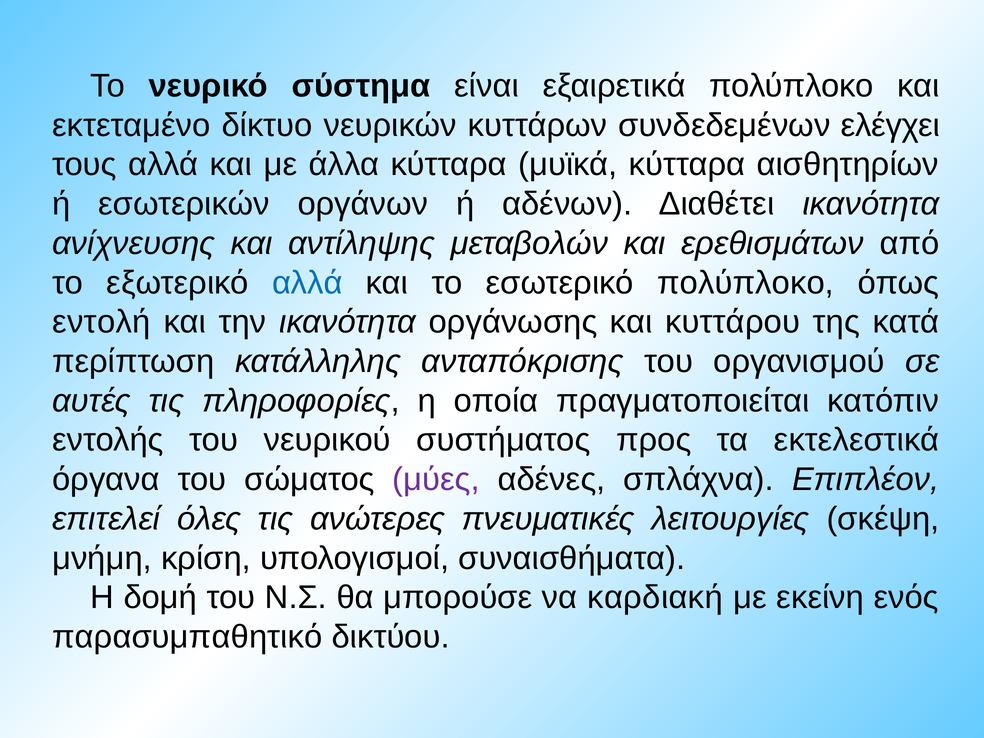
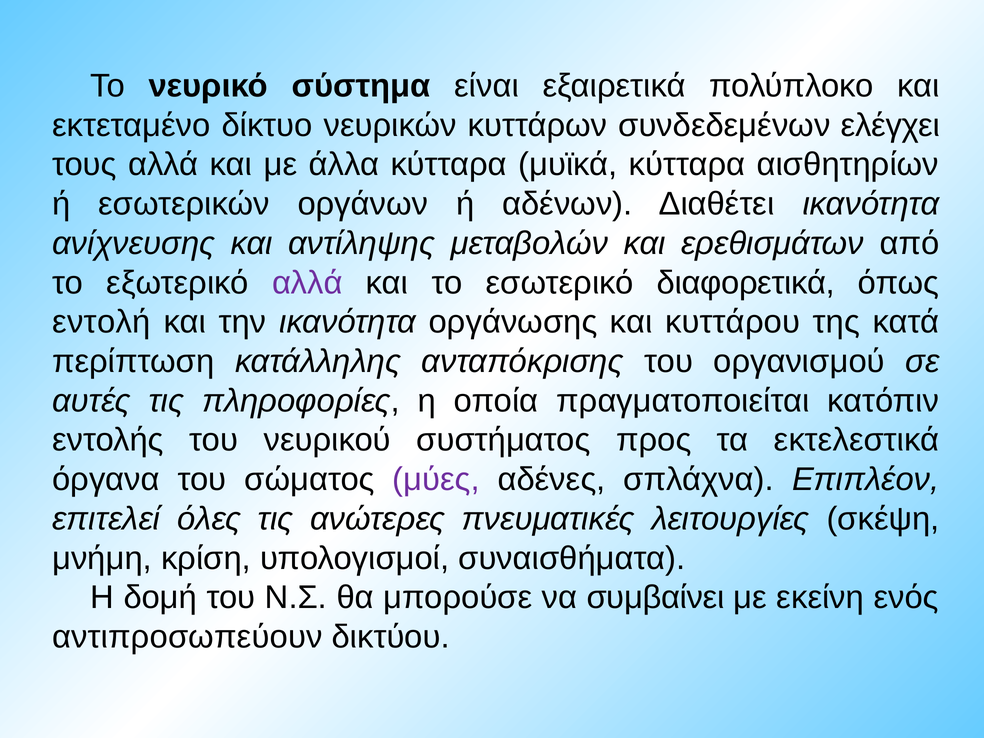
αλλά colour: blue -> purple (307, 283)
εσωτερικό πολύπλοκο: πολύπλοκο -> διαφορετικά (746, 283)
καρδιακή: καρδιακή -> συμβαίνει (655, 598)
παρασυμπαθητικό: παρασυμπαθητικό -> αντιπροσωπεύουν (187, 637)
